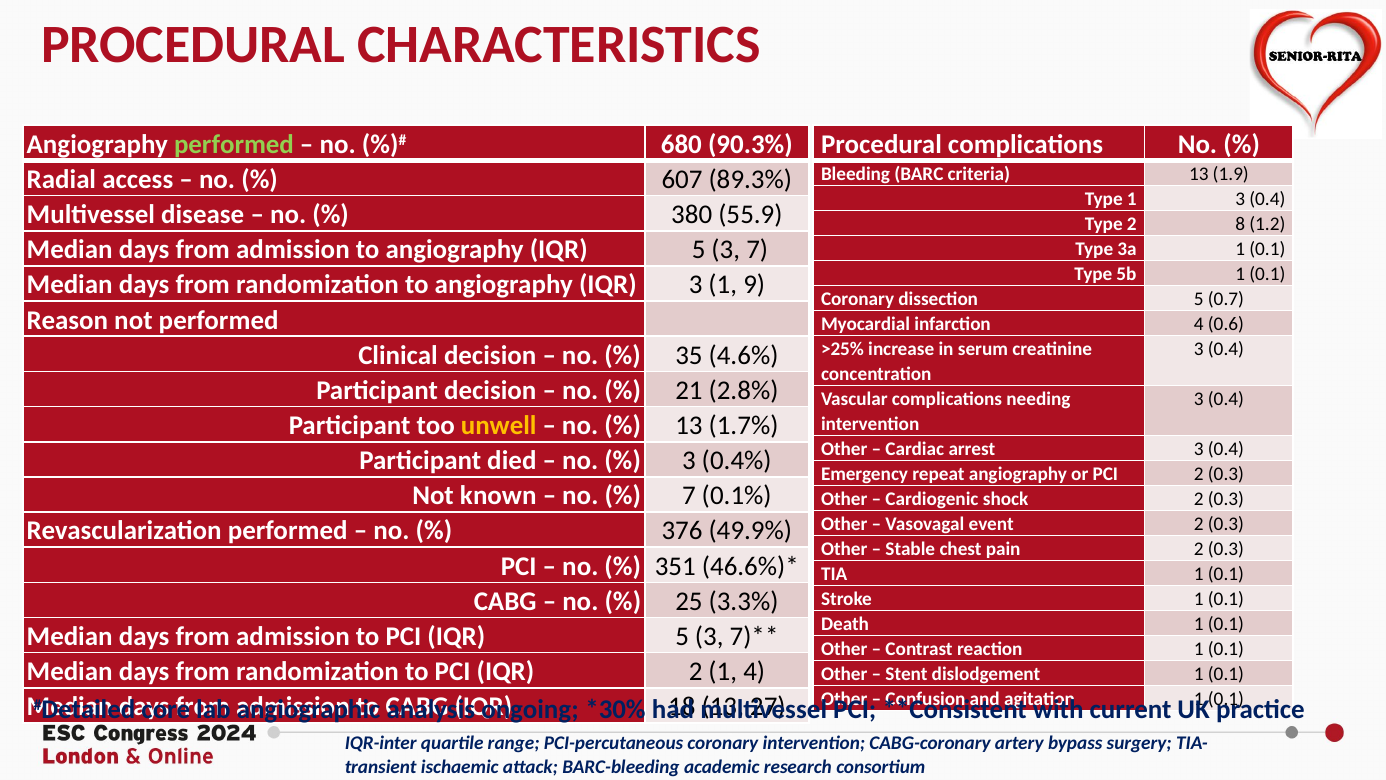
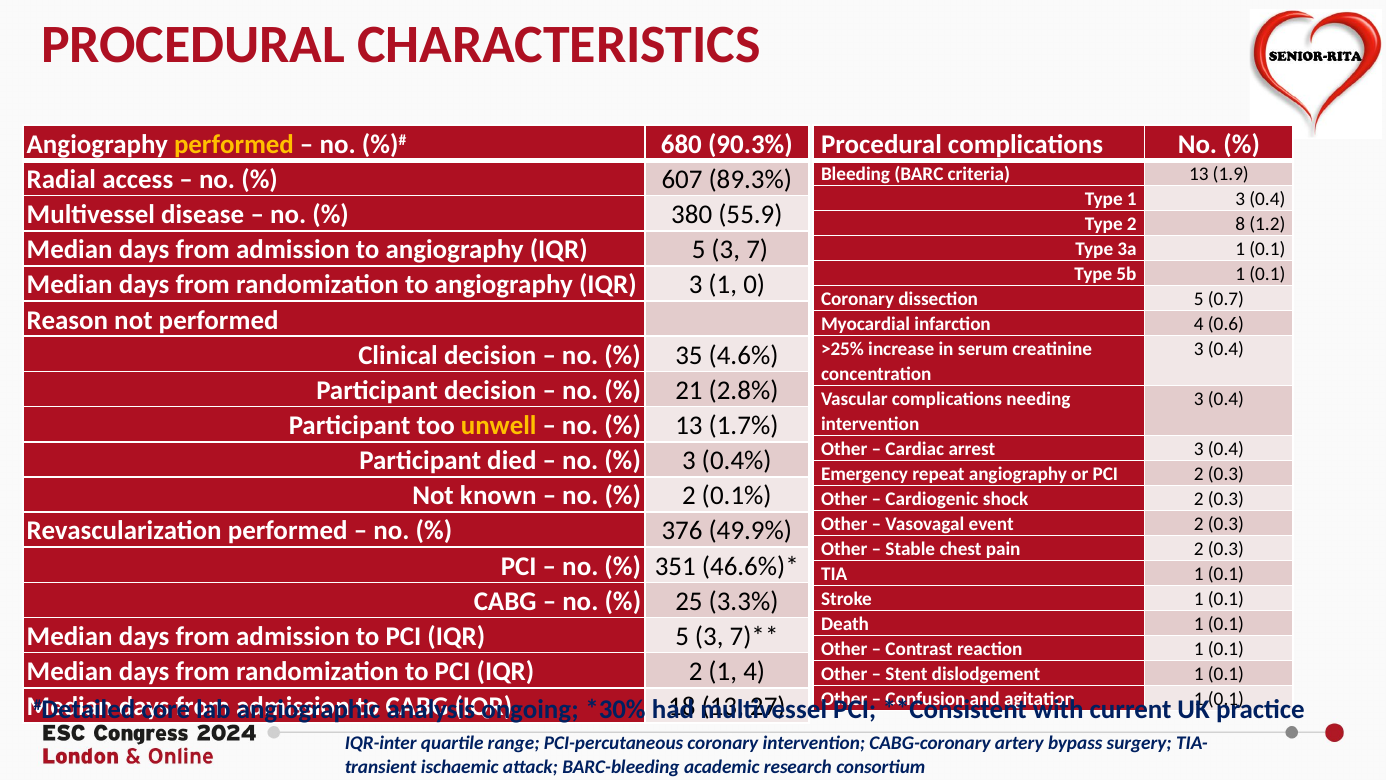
performed colour: light green -> yellow (234, 144)
9: 9 -> 0 (754, 285)
7: 7 -> 2 (689, 496)
